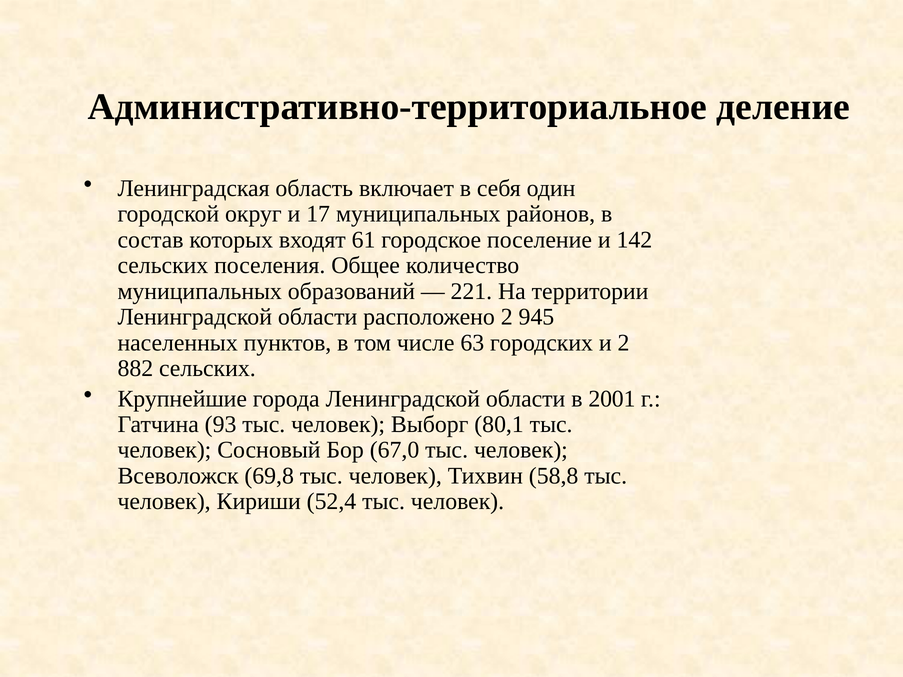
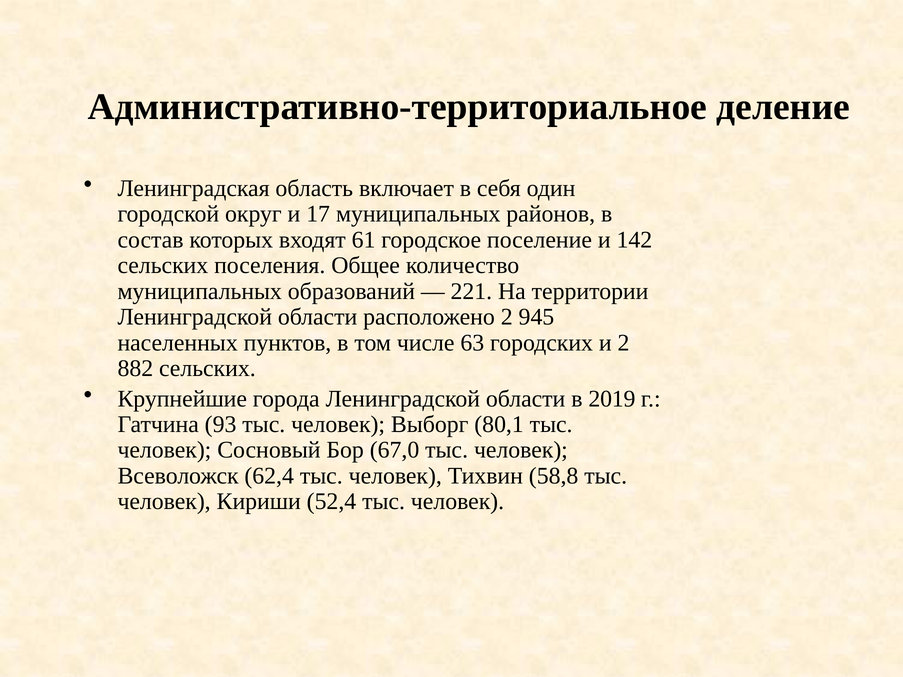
2001: 2001 -> 2019 (612, 399)
69,8: 69,8 -> 62,4 (269, 476)
